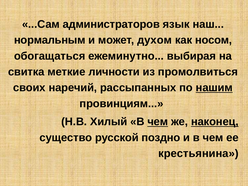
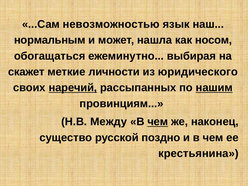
администраторов: администраторов -> невозможностью (111, 24)
духом: духом -> нашла (155, 40)
свитка: свитка -> скажет (26, 72)
промолвиться: промолвиться -> юридического (198, 72)
наречий underline: none -> present (73, 88)
Хилый: Хилый -> Между (109, 122)
наконец underline: present -> none (215, 122)
